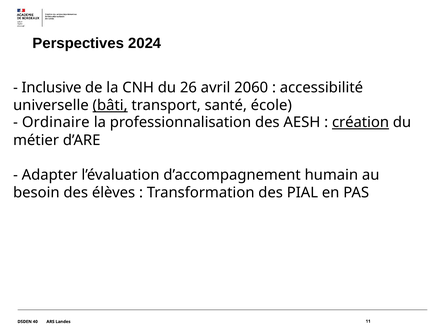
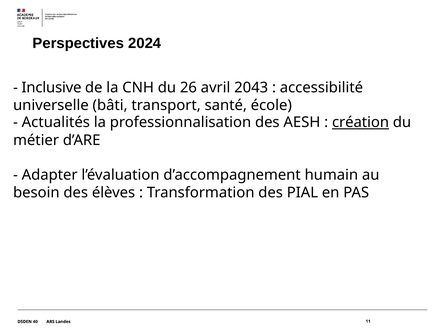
2060: 2060 -> 2043 (251, 88)
bâti underline: present -> none (110, 106)
Ordinaire: Ordinaire -> Actualités (56, 123)
